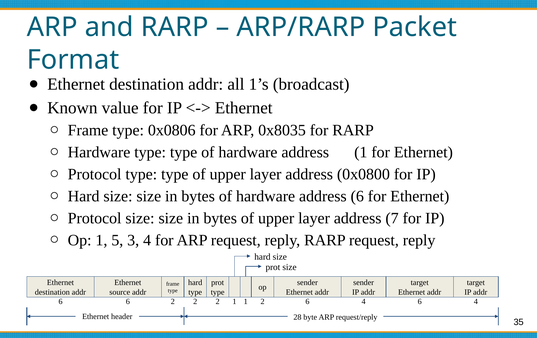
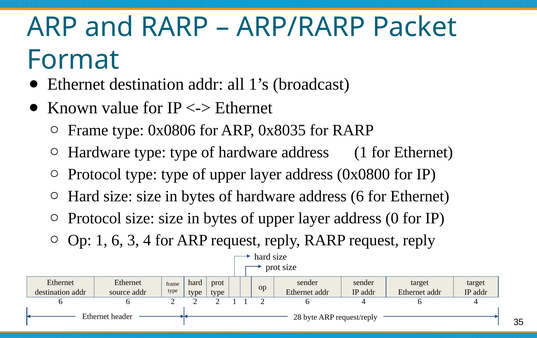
7: 7 -> 0 (392, 218)
1 5: 5 -> 6 (117, 240)
